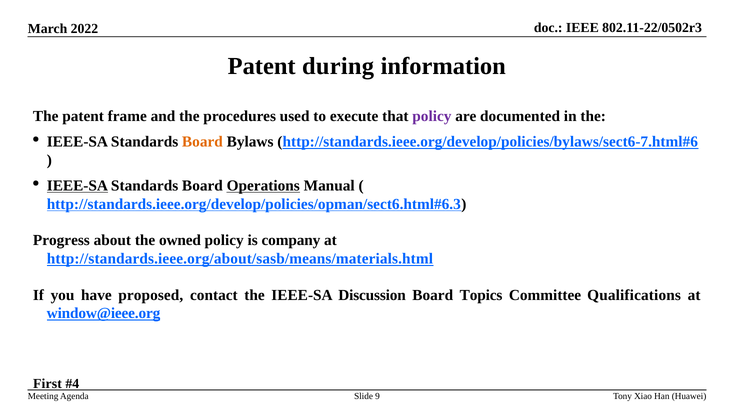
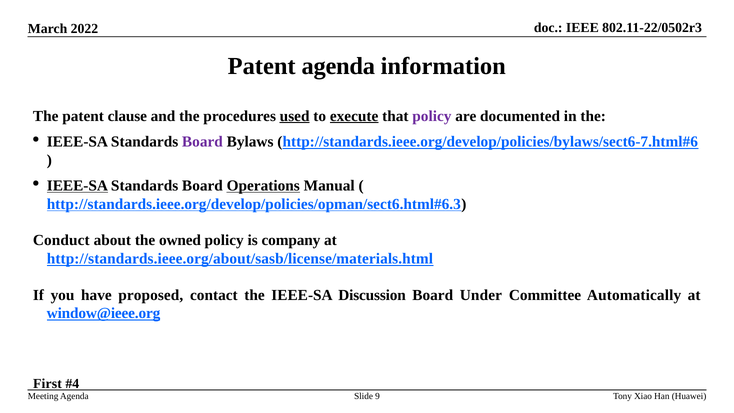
Patent during: during -> agenda (338, 66)
frame: frame -> clause (127, 116)
used underline: none -> present (295, 116)
execute underline: none -> present (354, 116)
Board colour: orange -> purple (202, 142)
Progress: Progress -> Conduct (61, 240)
http://standards.ieee.org/about/sasb/means/materials.html: http://standards.ieee.org/about/sasb/means/materials.html -> http://standards.ieee.org/about/sasb/license/materials.html (240, 259)
Topics: Topics -> Under (481, 295)
Qualifications: Qualifications -> Automatically (634, 295)
